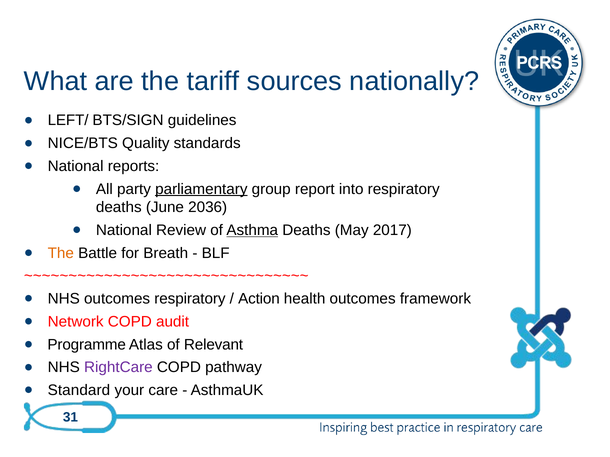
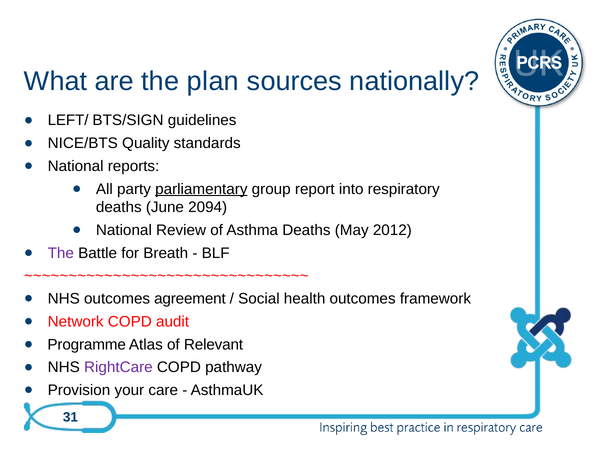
tariff: tariff -> plan (213, 82)
2036: 2036 -> 2094 (208, 208)
Asthma underline: present -> none (252, 230)
2017: 2017 -> 2012 (392, 230)
The colour: orange -> purple (61, 253)
outcomes respiratory: respiratory -> agreement (190, 299)
Action: Action -> Social (259, 299)
Standard: Standard -> Provision (79, 391)
